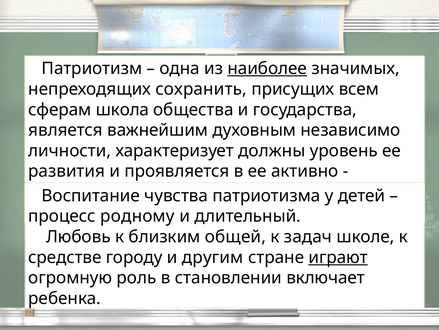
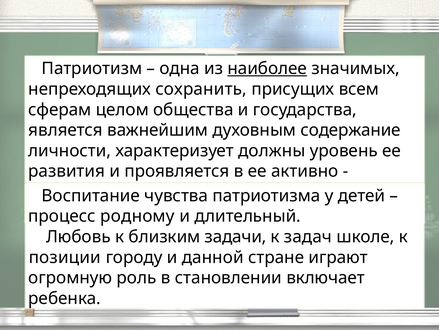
школа: школа -> целом (122, 109)
независимо: независимо -> содержание (351, 130)
общей: общей -> задачи (236, 236)
средстве: средстве -> позиции (65, 257)
другим: другим -> данной (213, 257)
играют underline: present -> none (338, 257)
